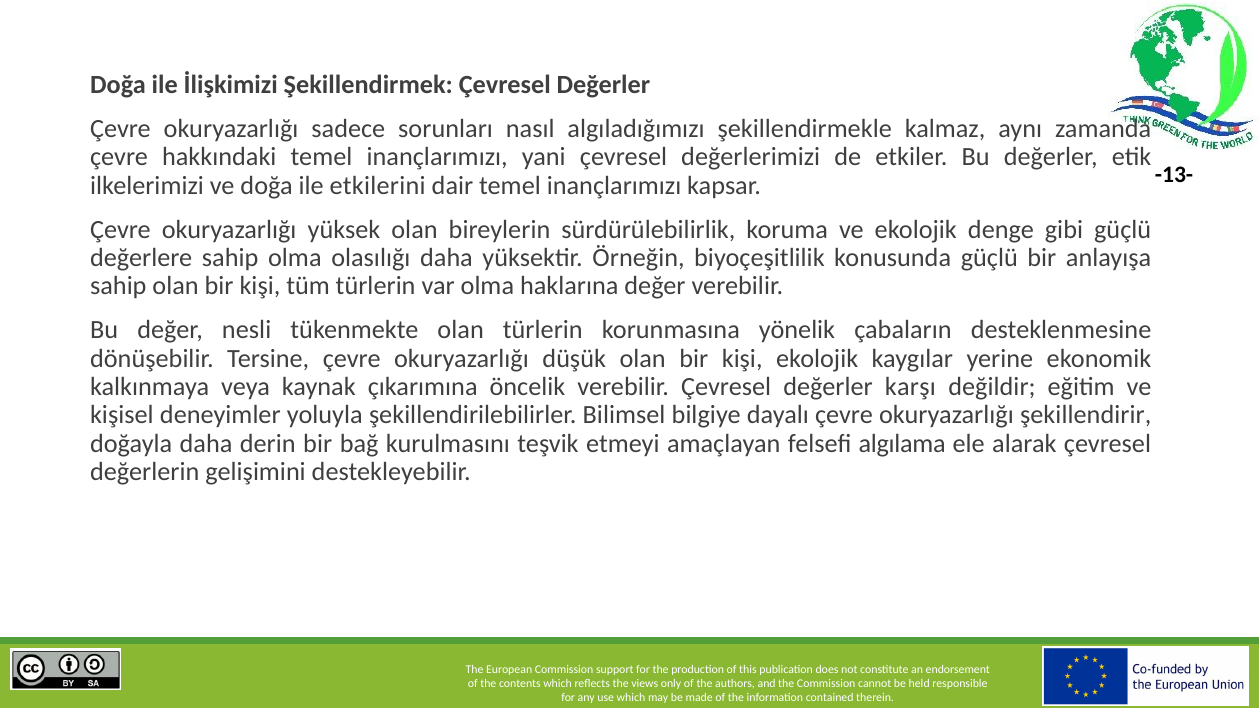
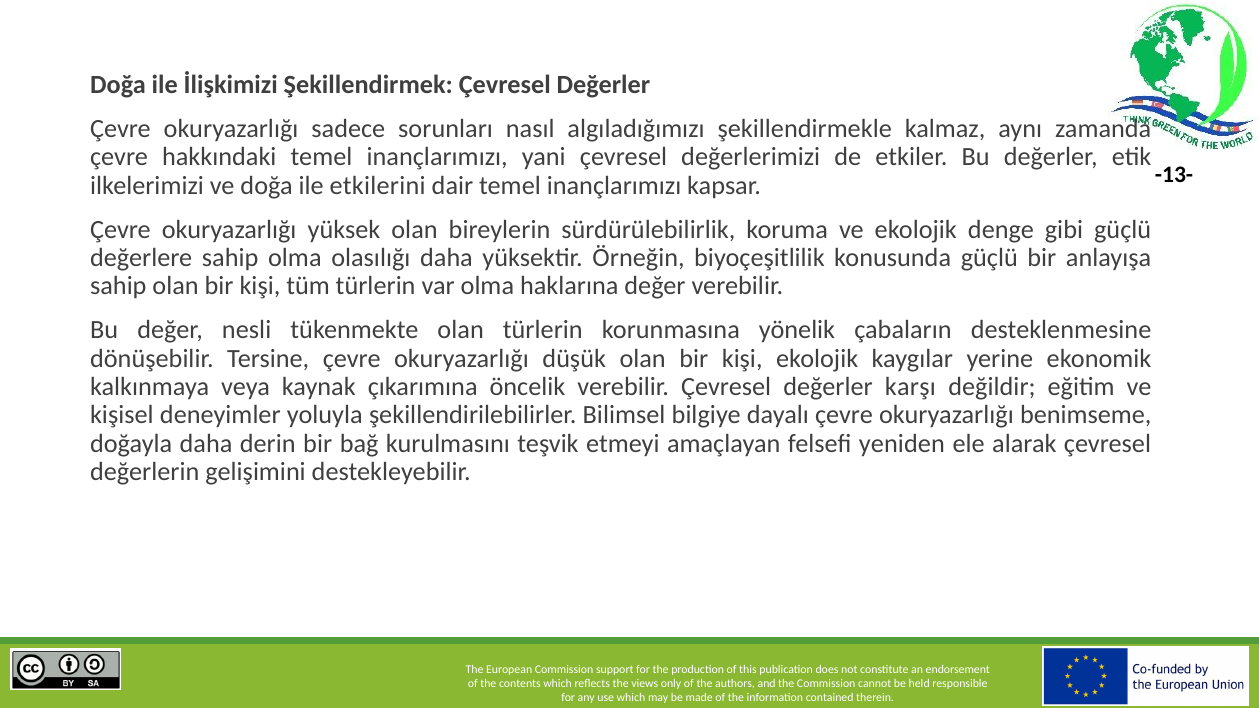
şekillendirir: şekillendirir -> benimseme (1086, 415)
algılama: algılama -> yeniden (902, 444)
